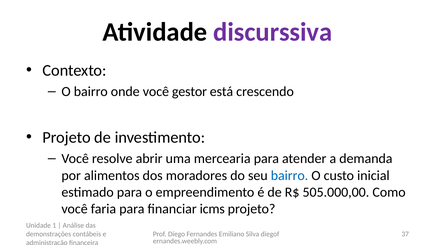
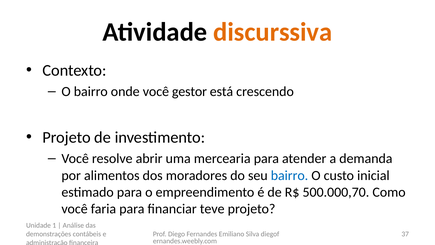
discurssiva colour: purple -> orange (273, 32)
505.000,00: 505.000,00 -> 500.000,70 (336, 192)
icms: icms -> teve (212, 209)
